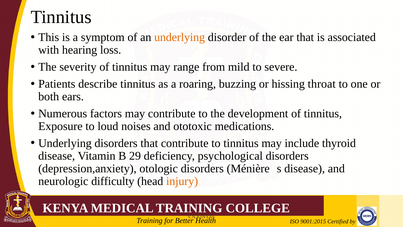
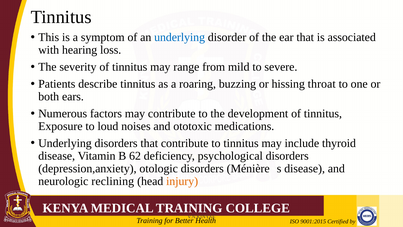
underlying colour: orange -> blue (180, 37)
29: 29 -> 62 (135, 156)
difficulty: difficulty -> reclining (113, 181)
